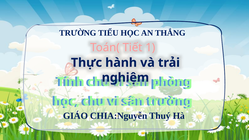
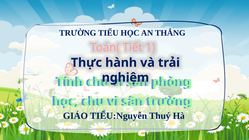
CHIA:Nguyễn: CHIA:Nguyễn -> TIỂU:Nguyễn (119, 116)
